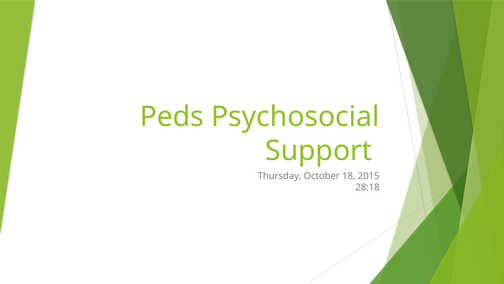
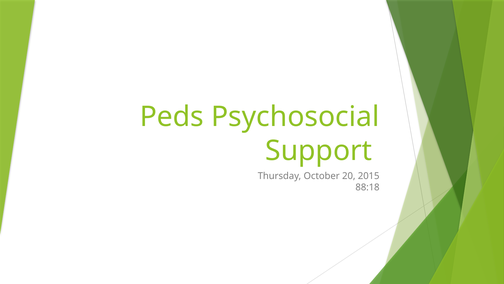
18: 18 -> 20 (349, 176)
28:18: 28:18 -> 88:18 (368, 187)
